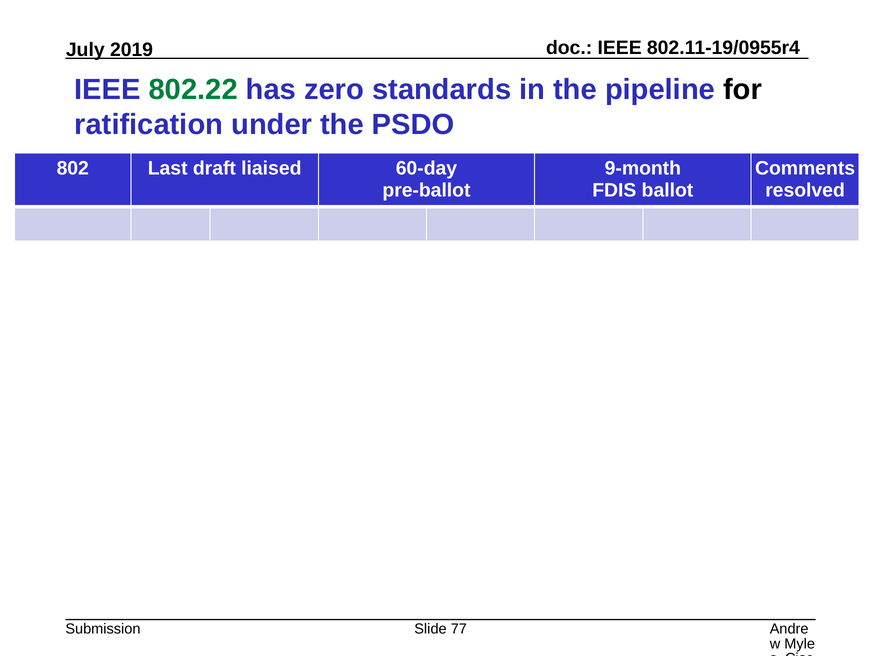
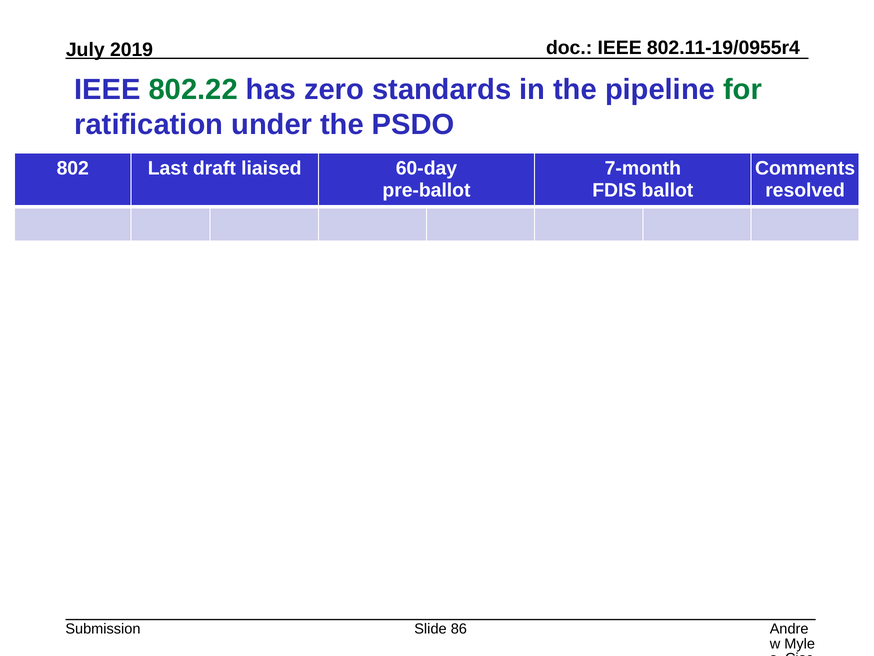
for colour: black -> green (743, 89)
9-month: 9-month -> 7-month (643, 168)
77: 77 -> 86 (459, 629)
